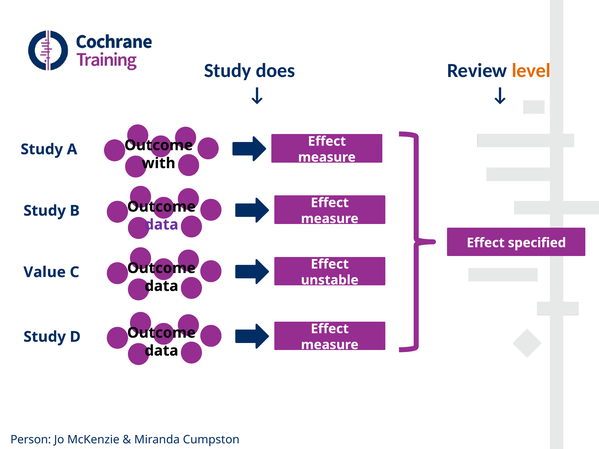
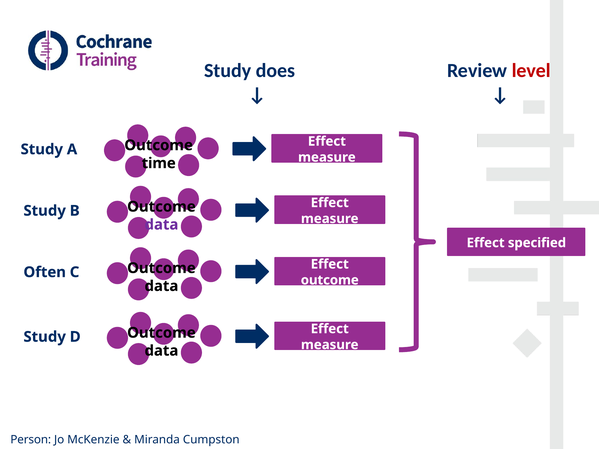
level colour: orange -> red (531, 71)
with: with -> time (159, 163)
Value: Value -> Often (45, 272)
unstable: unstable -> outcome (330, 280)
